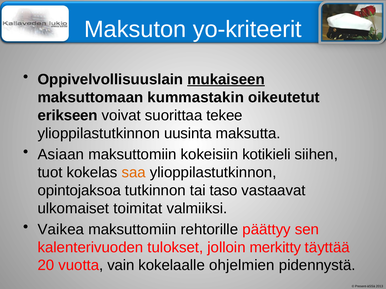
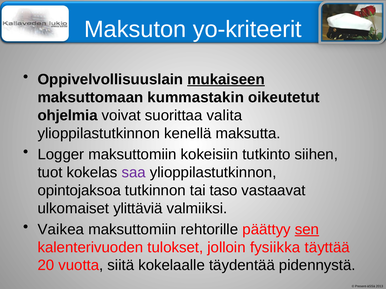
erikseen: erikseen -> ohjelmia (68, 116)
tekee: tekee -> valita (224, 116)
uusinta: uusinta -> kenellä (188, 134)
Asiaan: Asiaan -> Logger (61, 155)
kotikieli: kotikieli -> tutkinto (266, 155)
saa colour: orange -> purple (134, 173)
toimitat: toimitat -> ylittäviä (138, 209)
sen underline: none -> present (307, 230)
merkitty: merkitty -> fysiikka (275, 248)
vain: vain -> siitä (121, 266)
ohjelmien: ohjelmien -> täydentää (242, 266)
